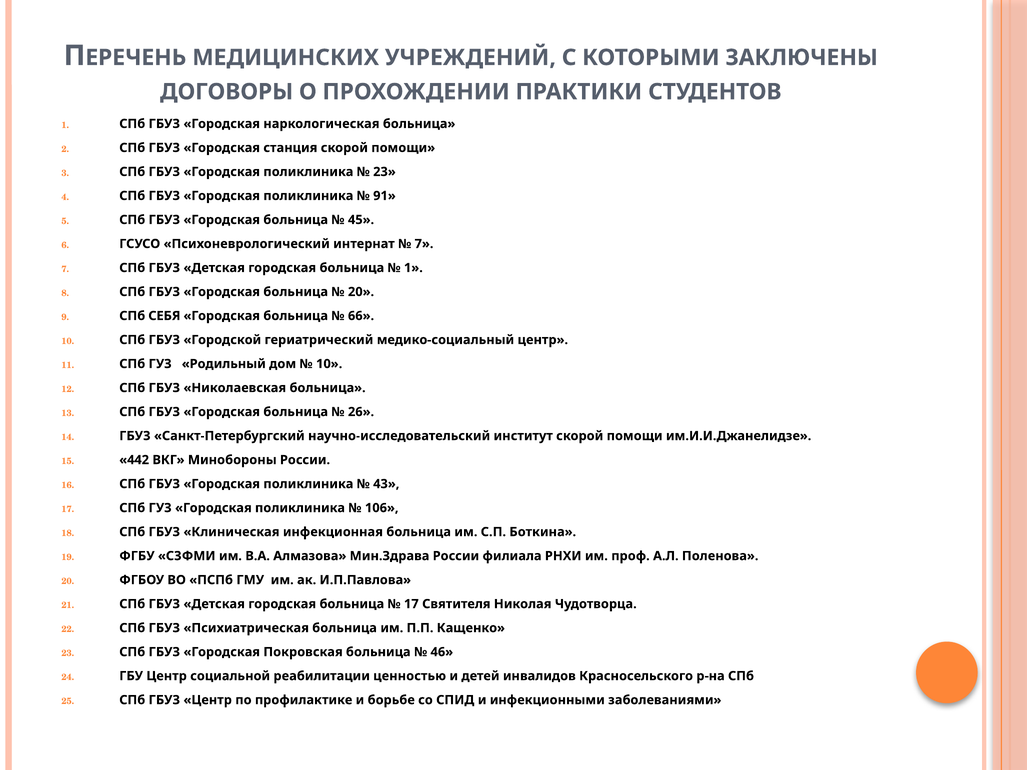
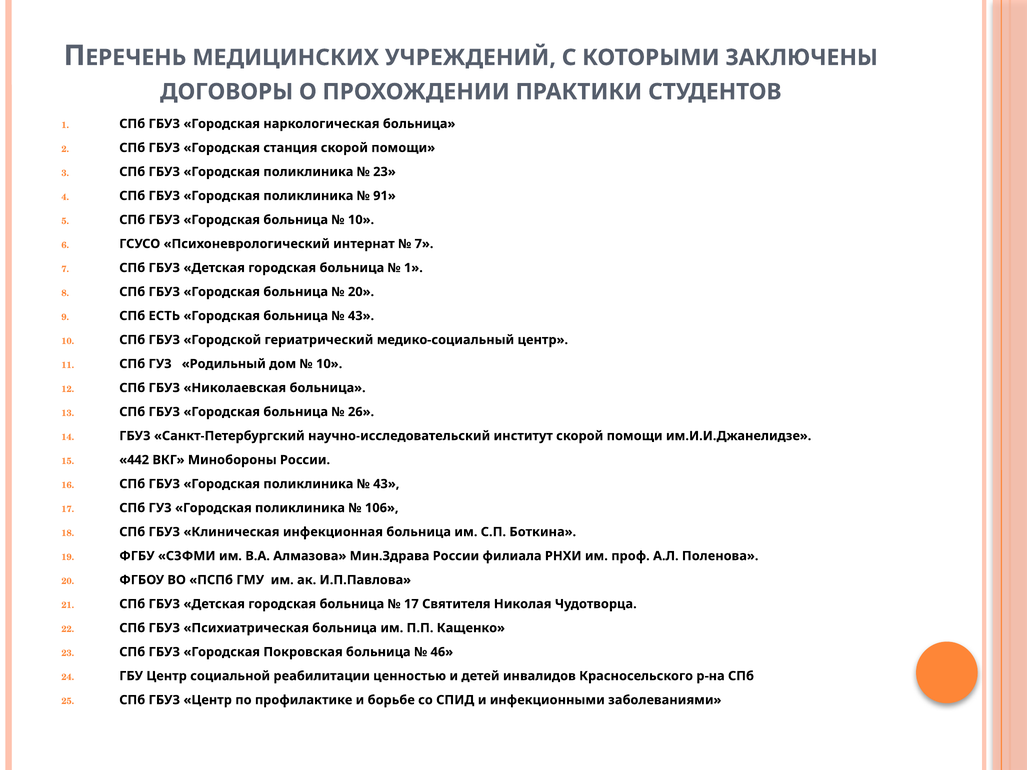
45: 45 -> 10 (361, 220)
СЕБЯ: СЕБЯ -> ЕСТЬ (164, 316)
66: 66 -> 43 (361, 316)
